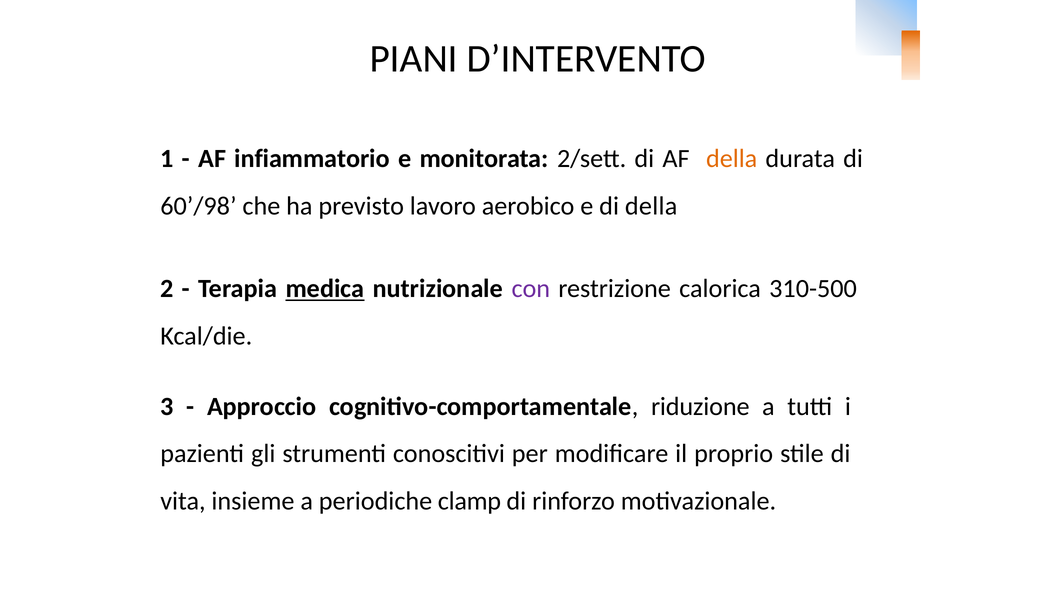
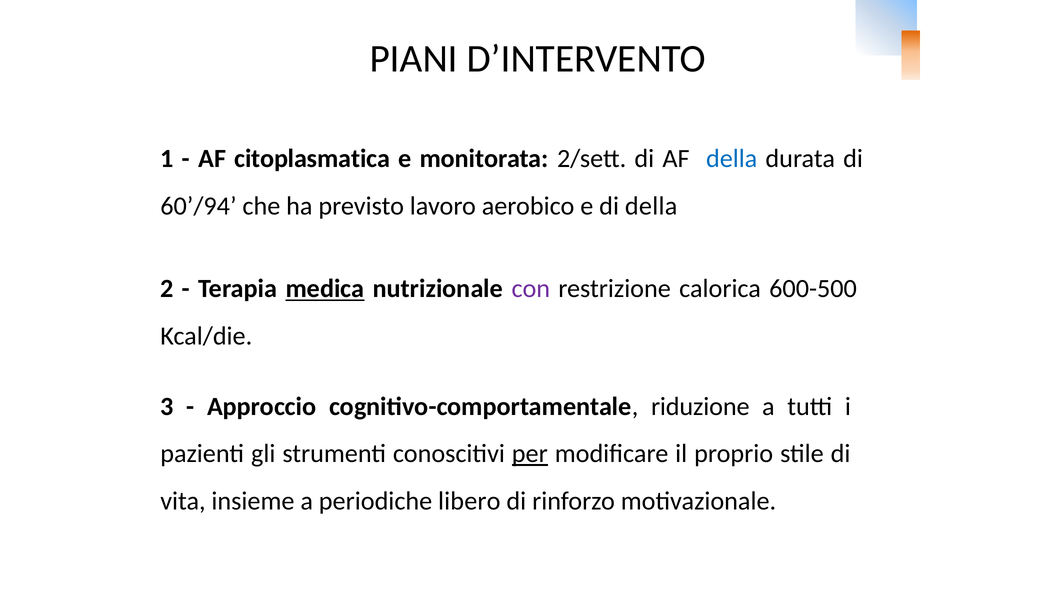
infiammatorio: infiammatorio -> citoplasmatica (312, 159)
della colour: orange -> blue (732, 159)
60’/98: 60’/98 -> 60’/94 (198, 206)
310-500: 310-500 -> 600-500 (813, 289)
per underline: none -> present (530, 453)
clamp: clamp -> libero (469, 500)
